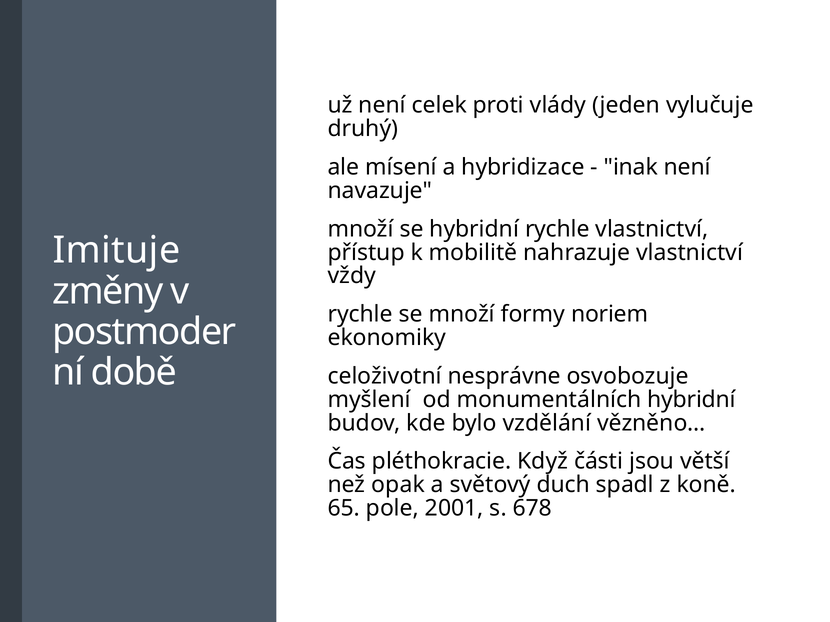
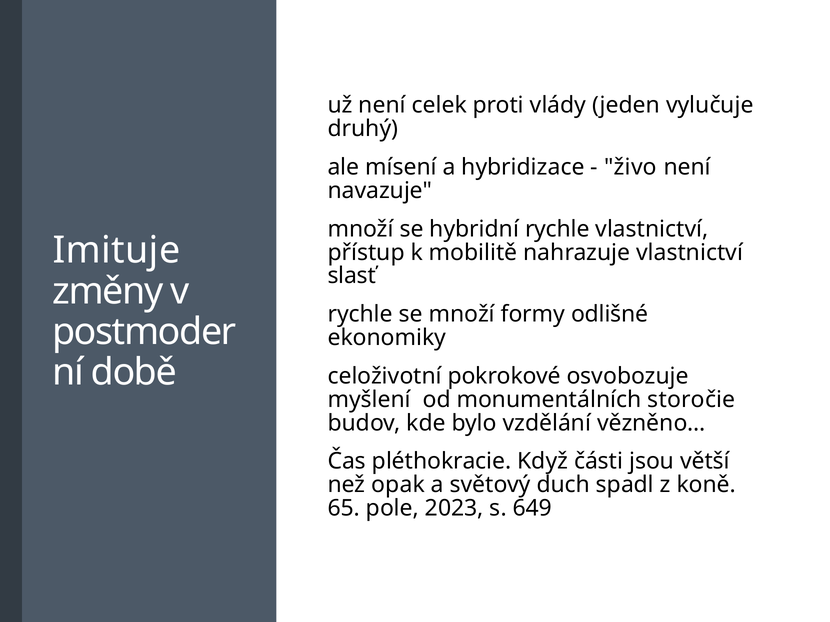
inak: inak -> živo (631, 167)
vždy: vždy -> slasť (352, 276)
noriem: noriem -> odlišné (610, 314)
nesprávne: nesprávne -> pokrokové (504, 376)
monumentálních hybridní: hybridní -> storočie (691, 400)
2001: 2001 -> 2023 (454, 509)
678: 678 -> 649 (532, 509)
